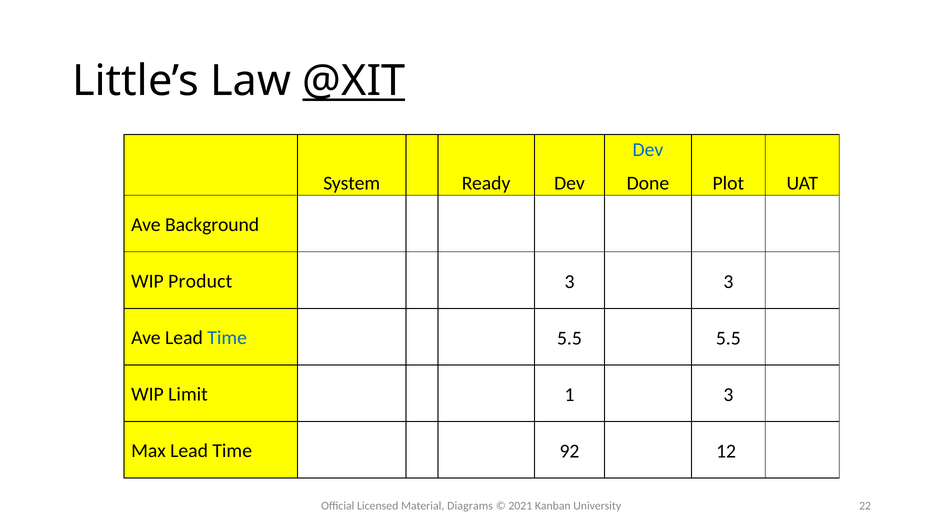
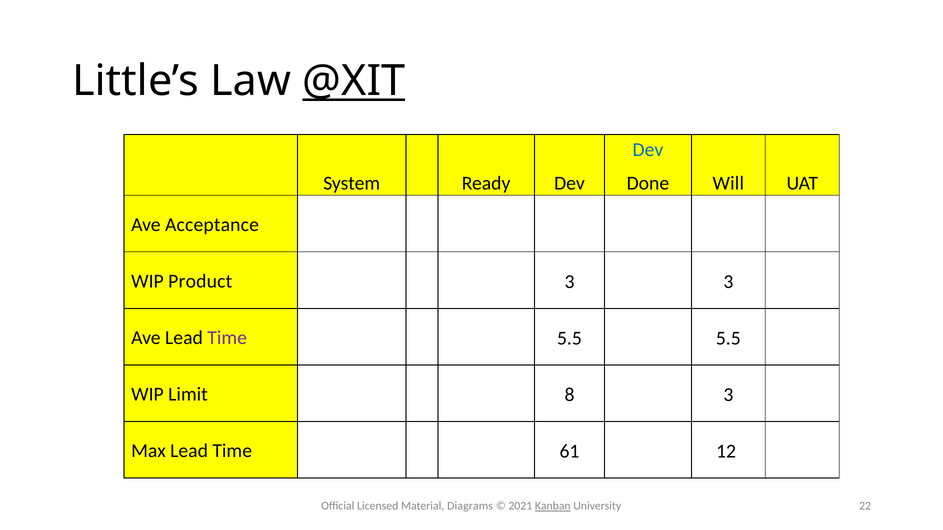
Plot: Plot -> Will (728, 184)
Background: Background -> Acceptance (212, 225)
Time colour: blue -> purple (227, 338)
1: 1 -> 8 (570, 395)
92: 92 -> 61 (569, 452)
Kanban underline: none -> present (553, 506)
